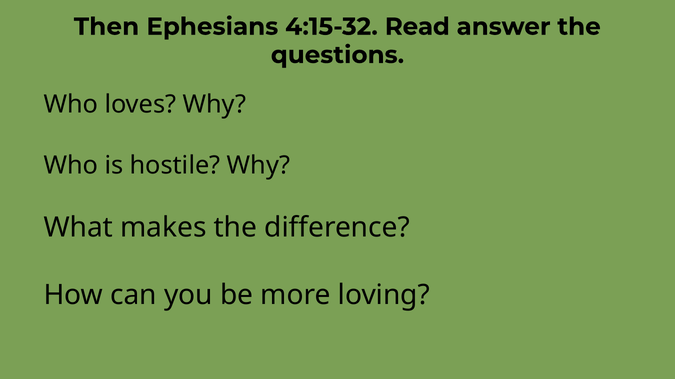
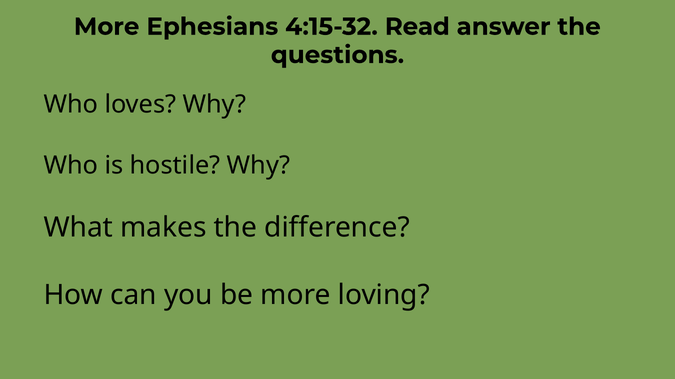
Then: Then -> More (107, 27)
